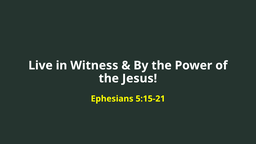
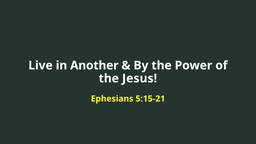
Witness: Witness -> Another (94, 65)
